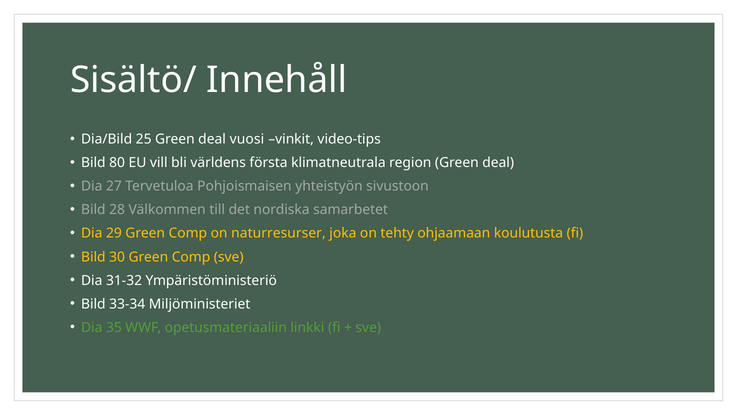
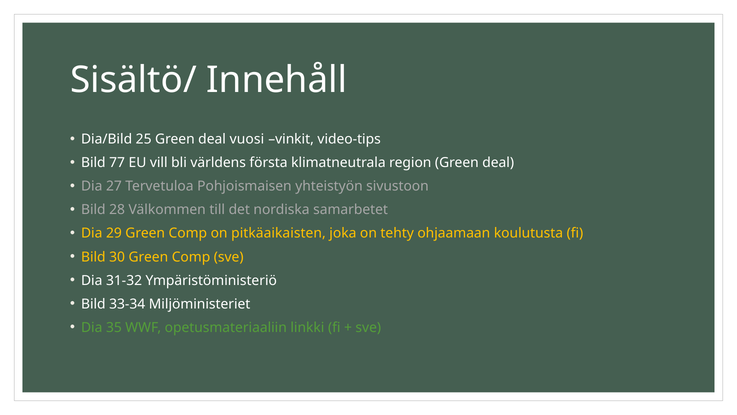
80: 80 -> 77 (117, 163)
naturresurser: naturresurser -> pitkäaikaisten (278, 233)
